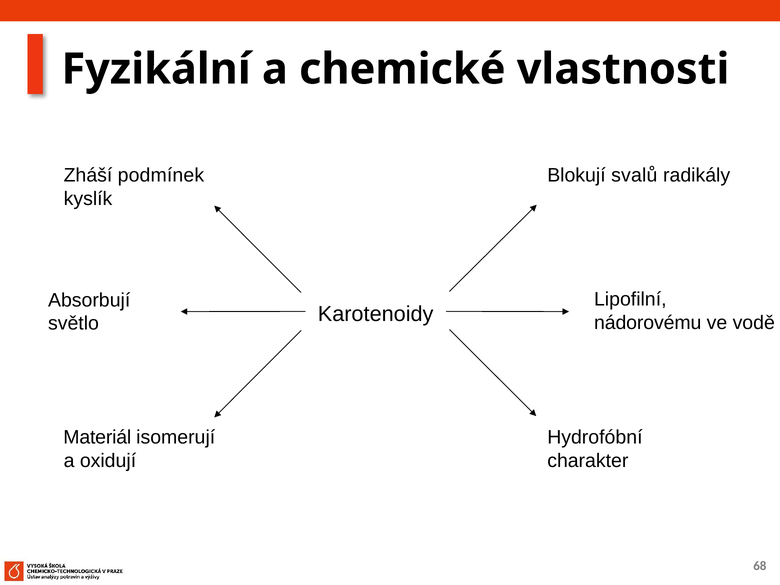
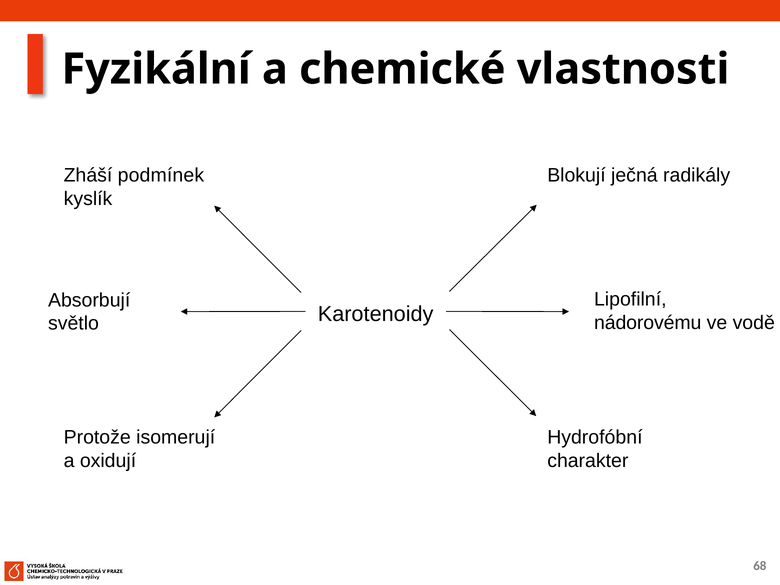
svalů: svalů -> ječná (634, 175)
Materiál: Materiál -> Protože (97, 438)
